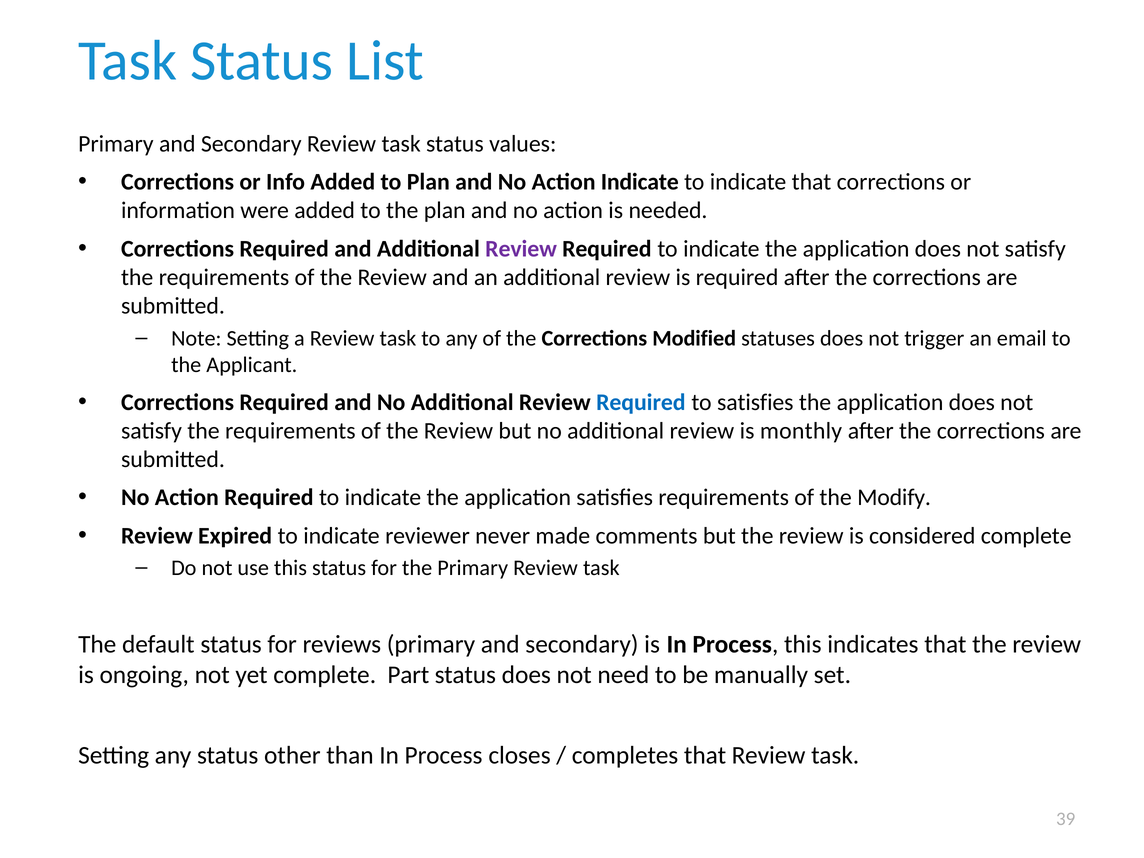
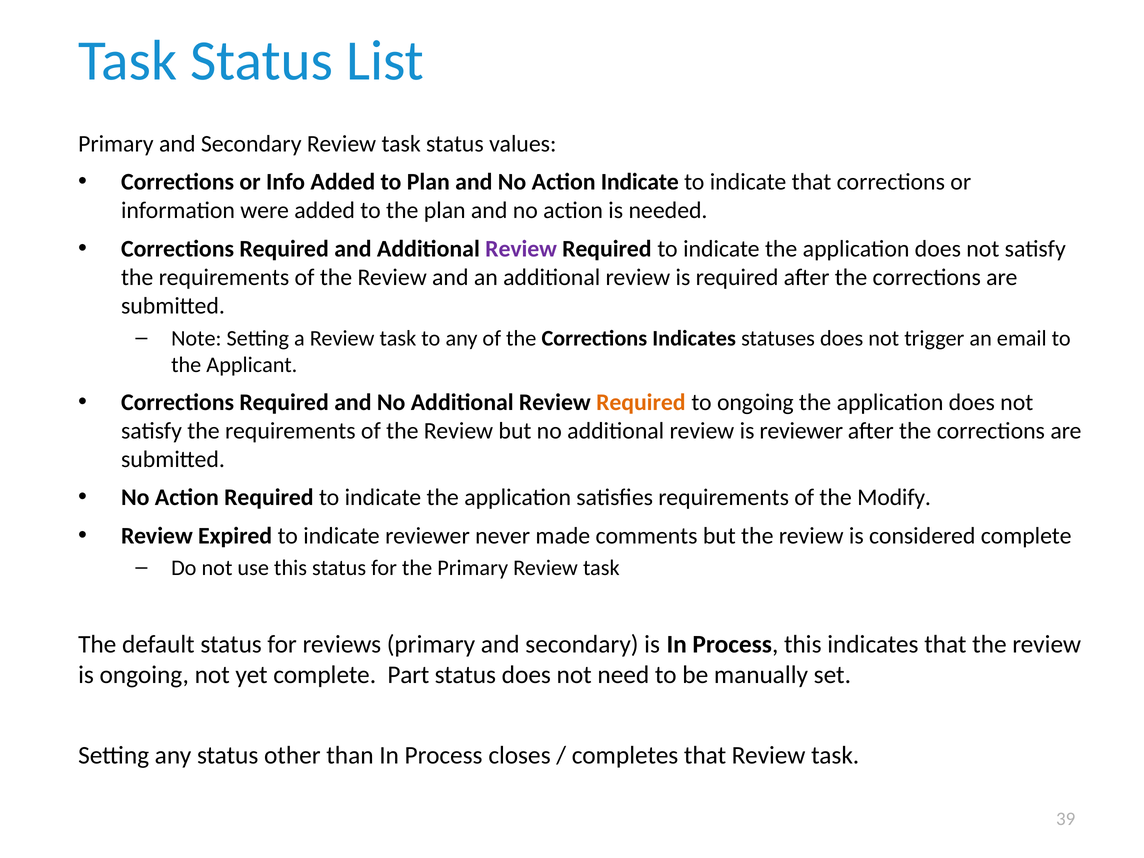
Corrections Modified: Modified -> Indicates (694, 338)
Required colour: blue -> orange (641, 402)
to satisfies: satisfies -> ongoing (755, 402)
is monthly: monthly -> reviewer (801, 431)
